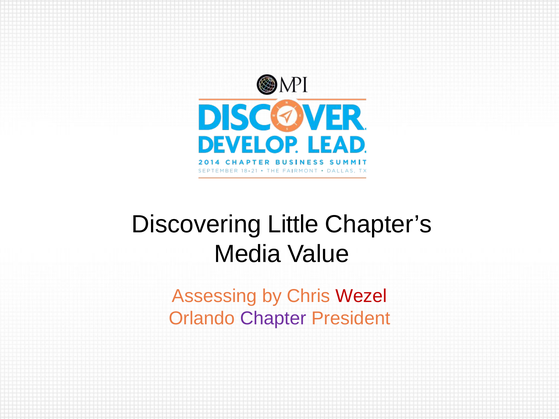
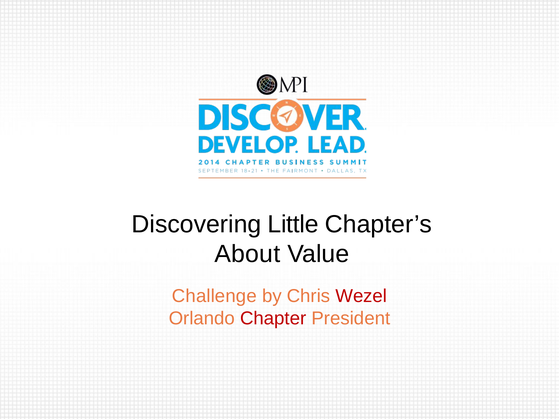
Media: Media -> About (247, 254)
Assessing: Assessing -> Challenge (214, 296)
Chapter colour: purple -> red (273, 319)
